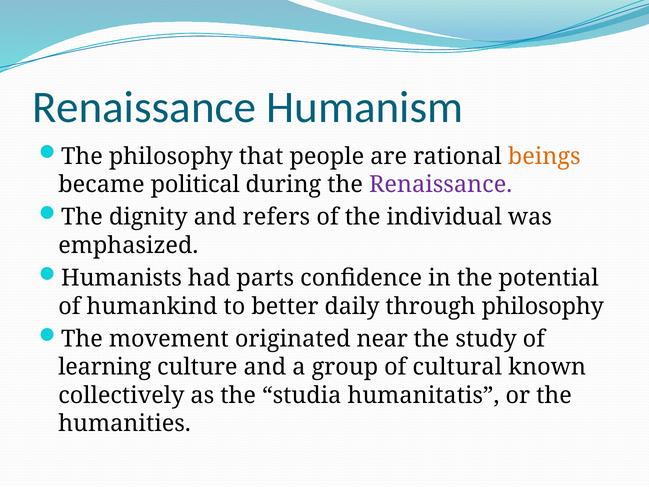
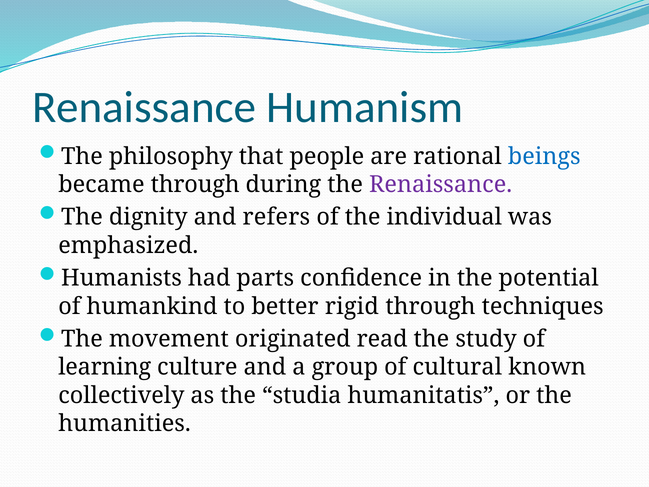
beings colour: orange -> blue (544, 156)
became political: political -> through (195, 184)
daily: daily -> rigid (352, 306)
through philosophy: philosophy -> techniques (543, 306)
near: near -> read (382, 339)
